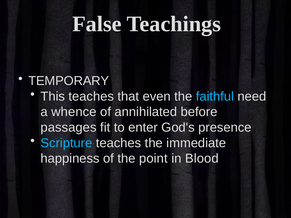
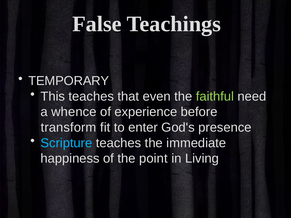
faithful colour: light blue -> light green (215, 97)
annihilated: annihilated -> experience (146, 112)
passages: passages -> transform (69, 128)
Blood: Blood -> Living (202, 159)
